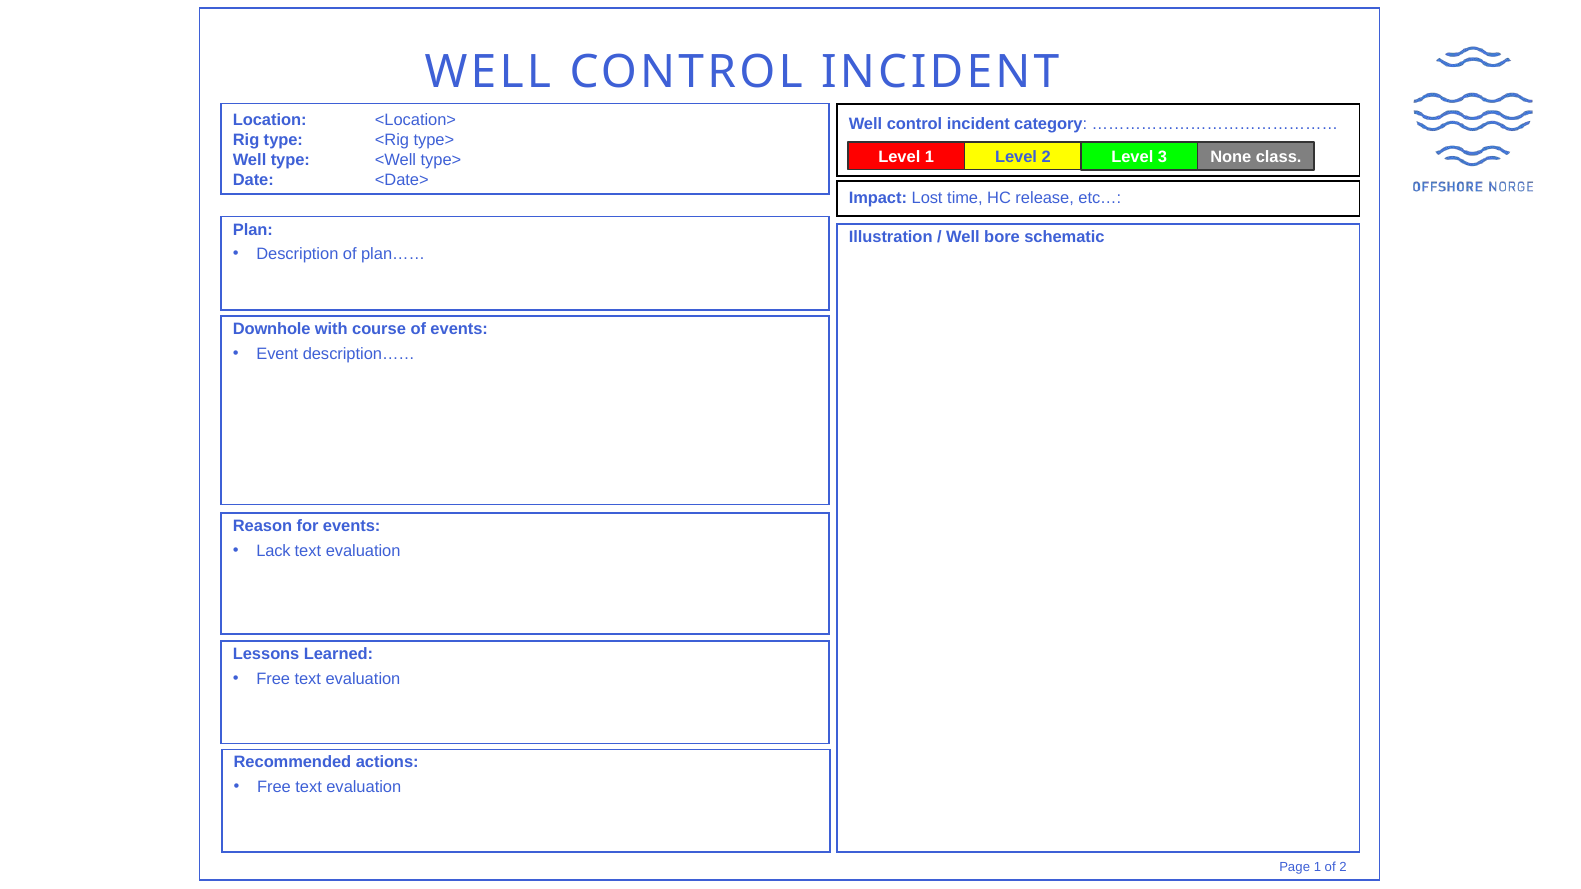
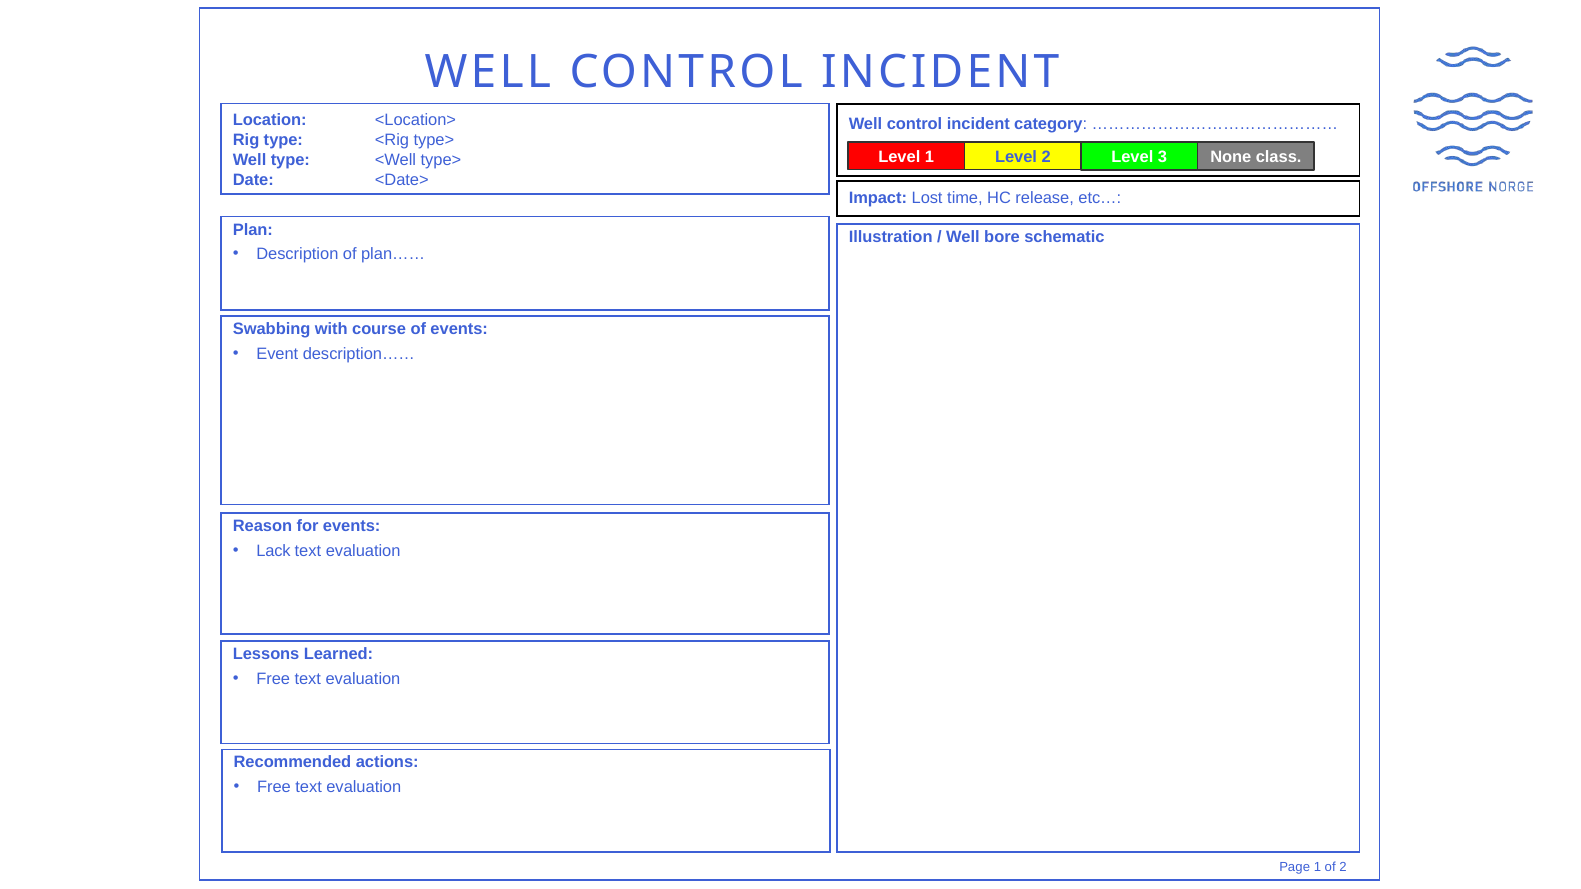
Downhole: Downhole -> Swabbing (272, 329)
